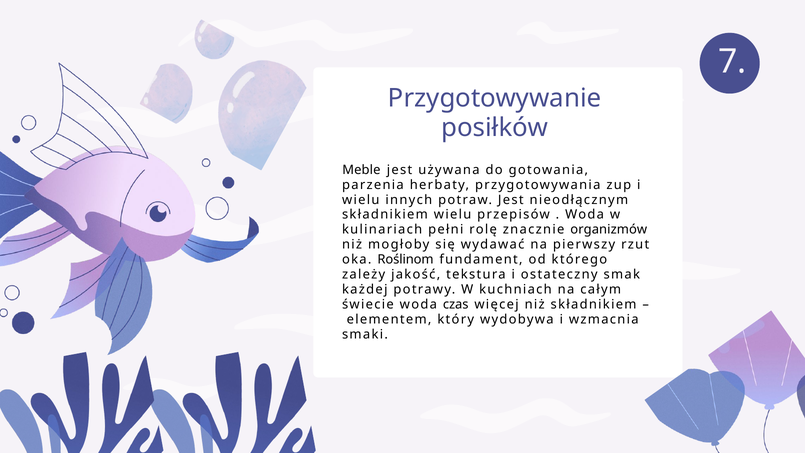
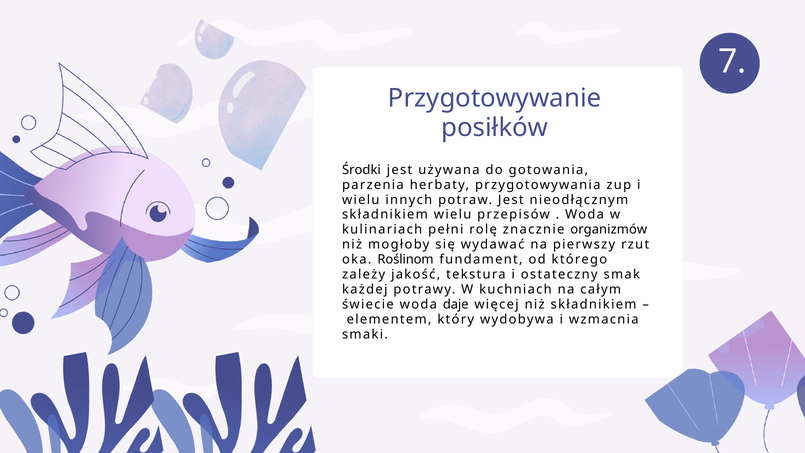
Meble: Meble -> Środki (361, 170)
czas: czas -> daje (456, 304)
